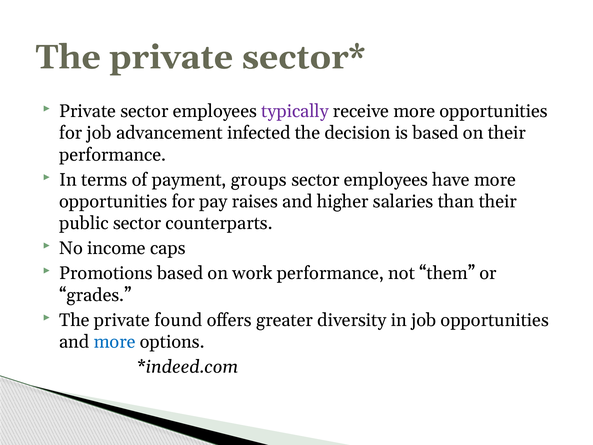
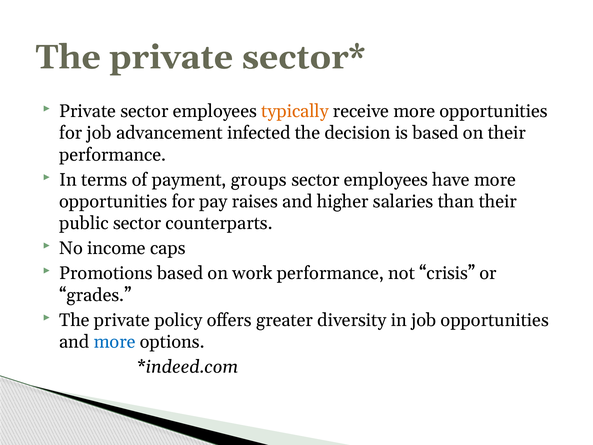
typically colour: purple -> orange (295, 111)
them: them -> crisis (447, 273)
found: found -> policy (178, 320)
